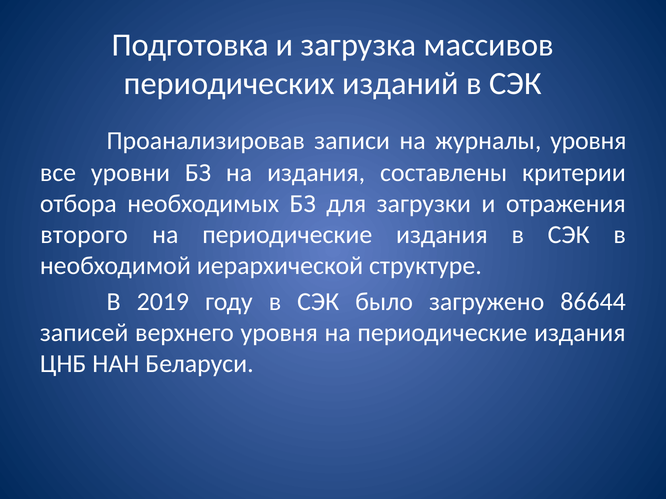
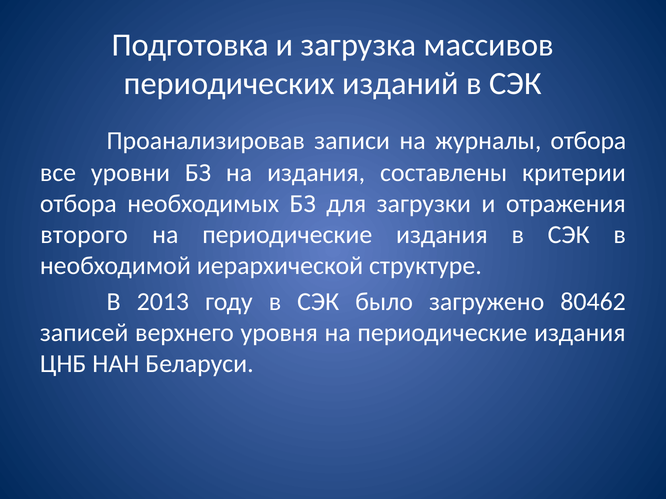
журналы уровня: уровня -> отбора (588, 141)
2019: 2019 -> 2013 (163, 302)
86644: 86644 -> 80462 (593, 302)
